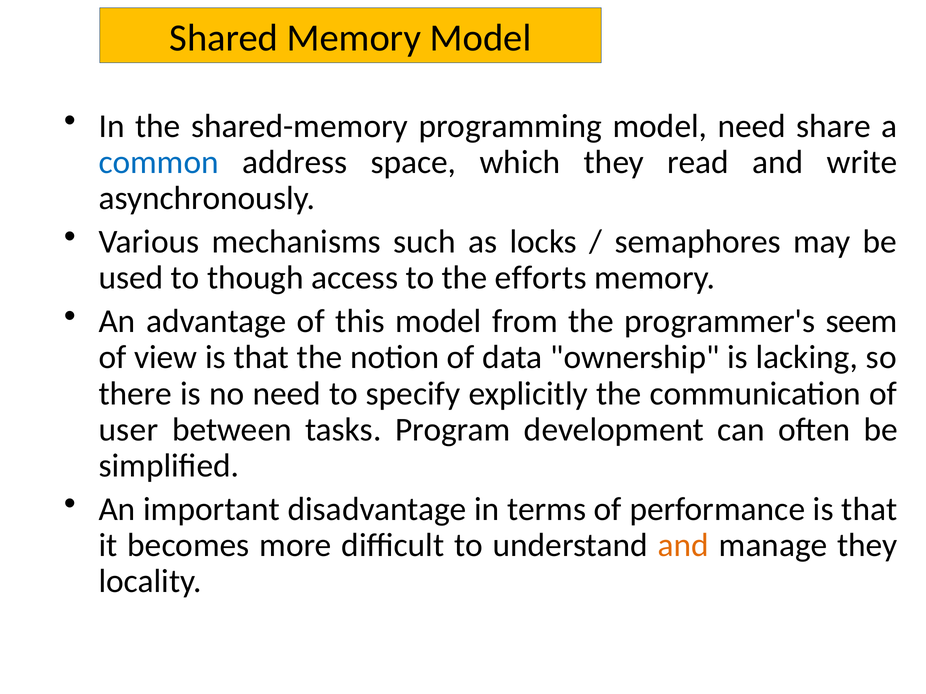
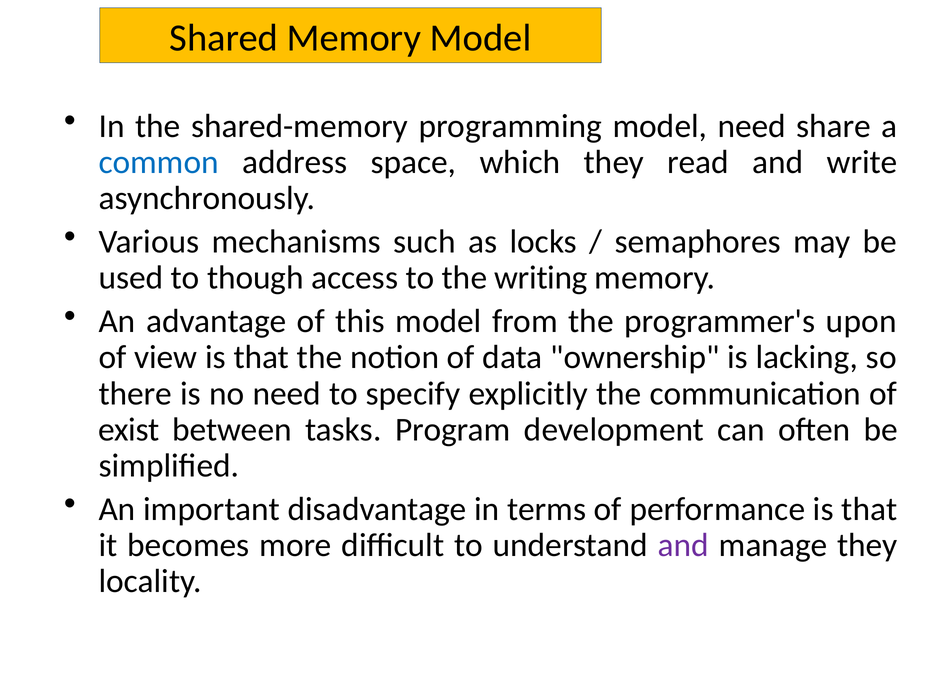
efforts: efforts -> writing (541, 278)
seem: seem -> upon (861, 322)
user: user -> exist (129, 430)
and colour: orange -> purple (683, 546)
